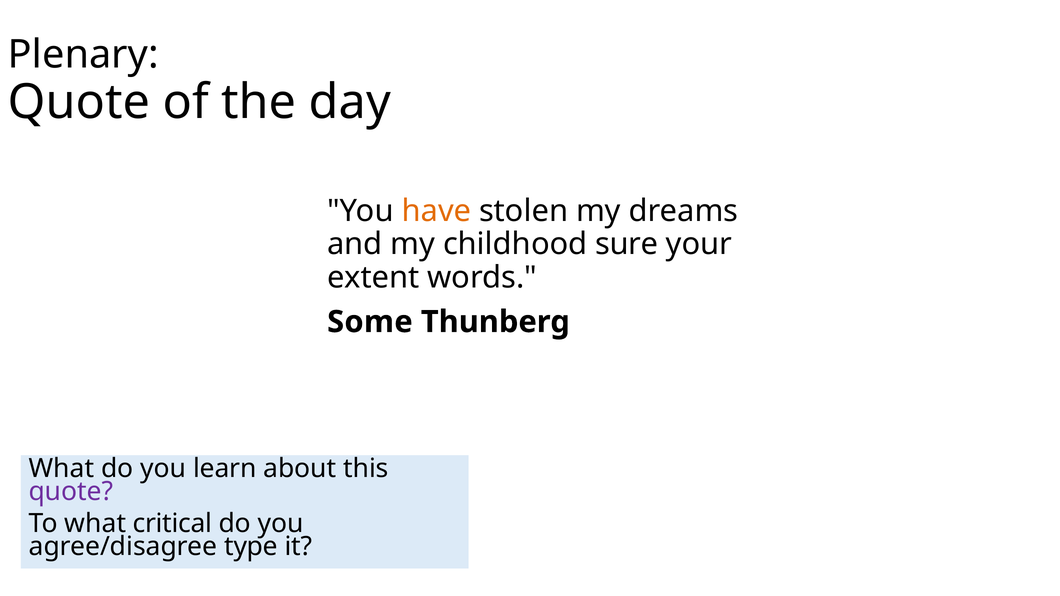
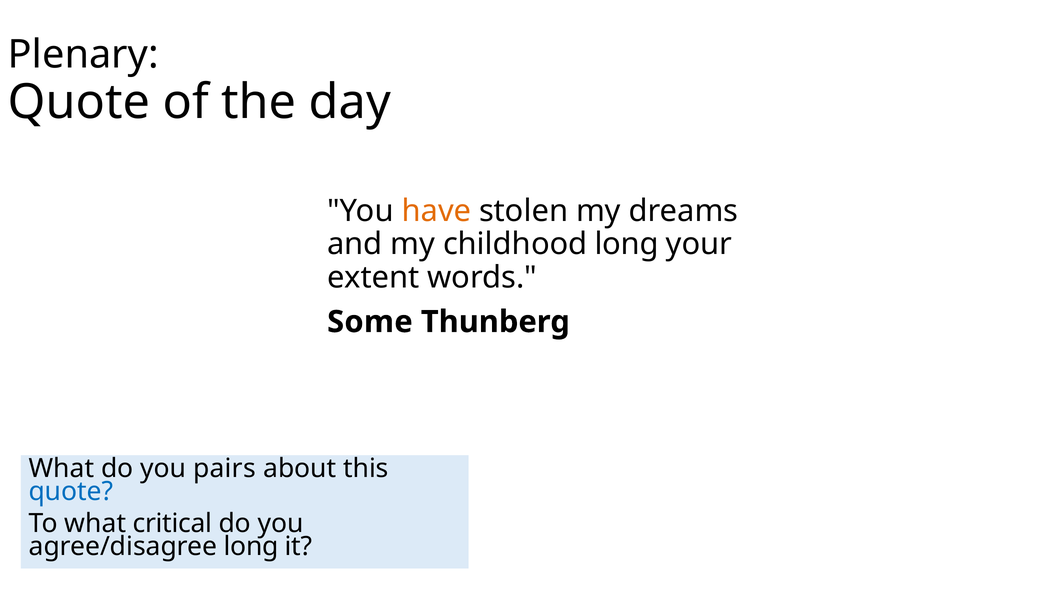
childhood sure: sure -> long (627, 244)
learn: learn -> pairs (225, 469)
quote colour: purple -> blue (71, 492)
agree/disagree type: type -> long (251, 546)
